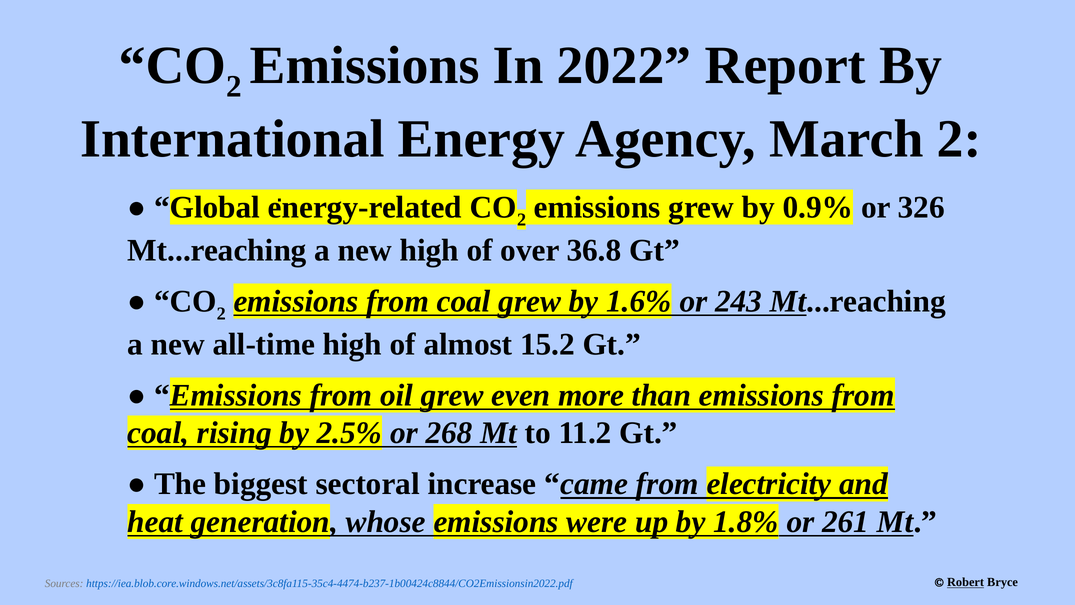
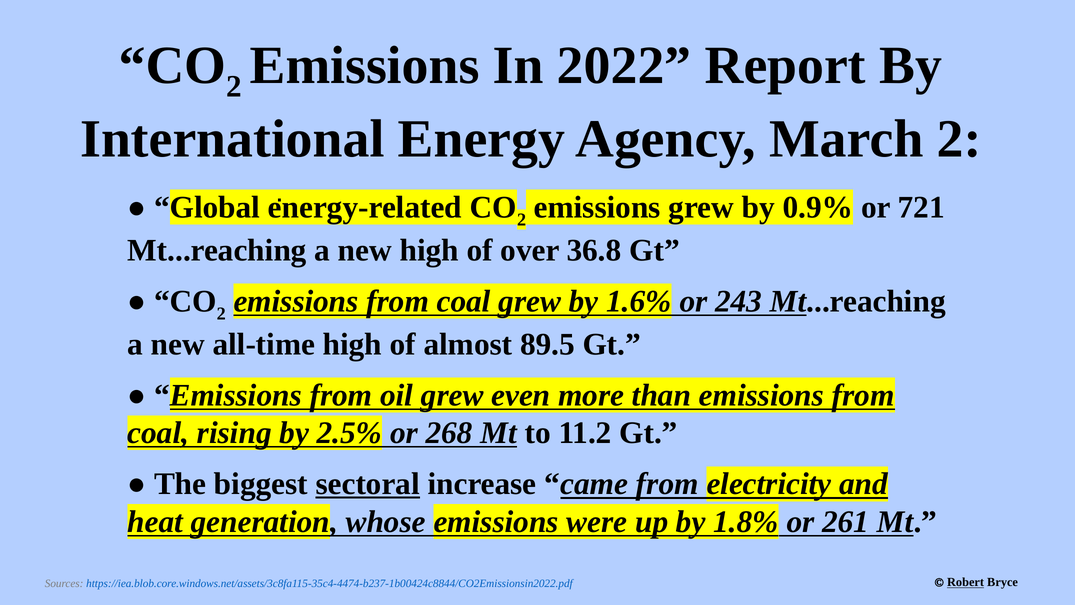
326: 326 -> 721 (921, 207)
15.2: 15.2 -> 89.5 (547, 344)
sectoral underline: none -> present (368, 484)
